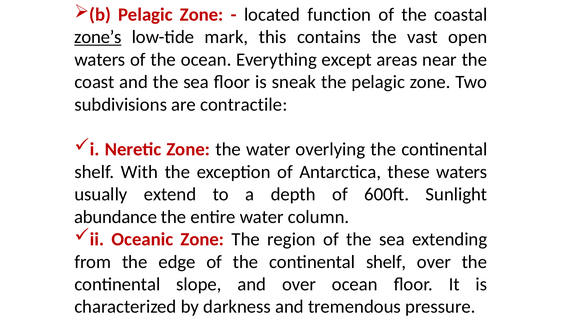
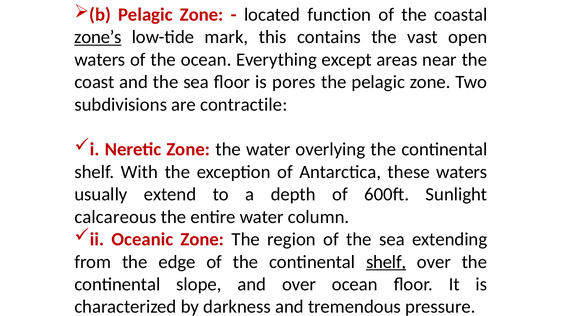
sneak: sneak -> pores (294, 82)
abundance: abundance -> calcareous (115, 217)
shelf underline: none -> present (386, 262)
